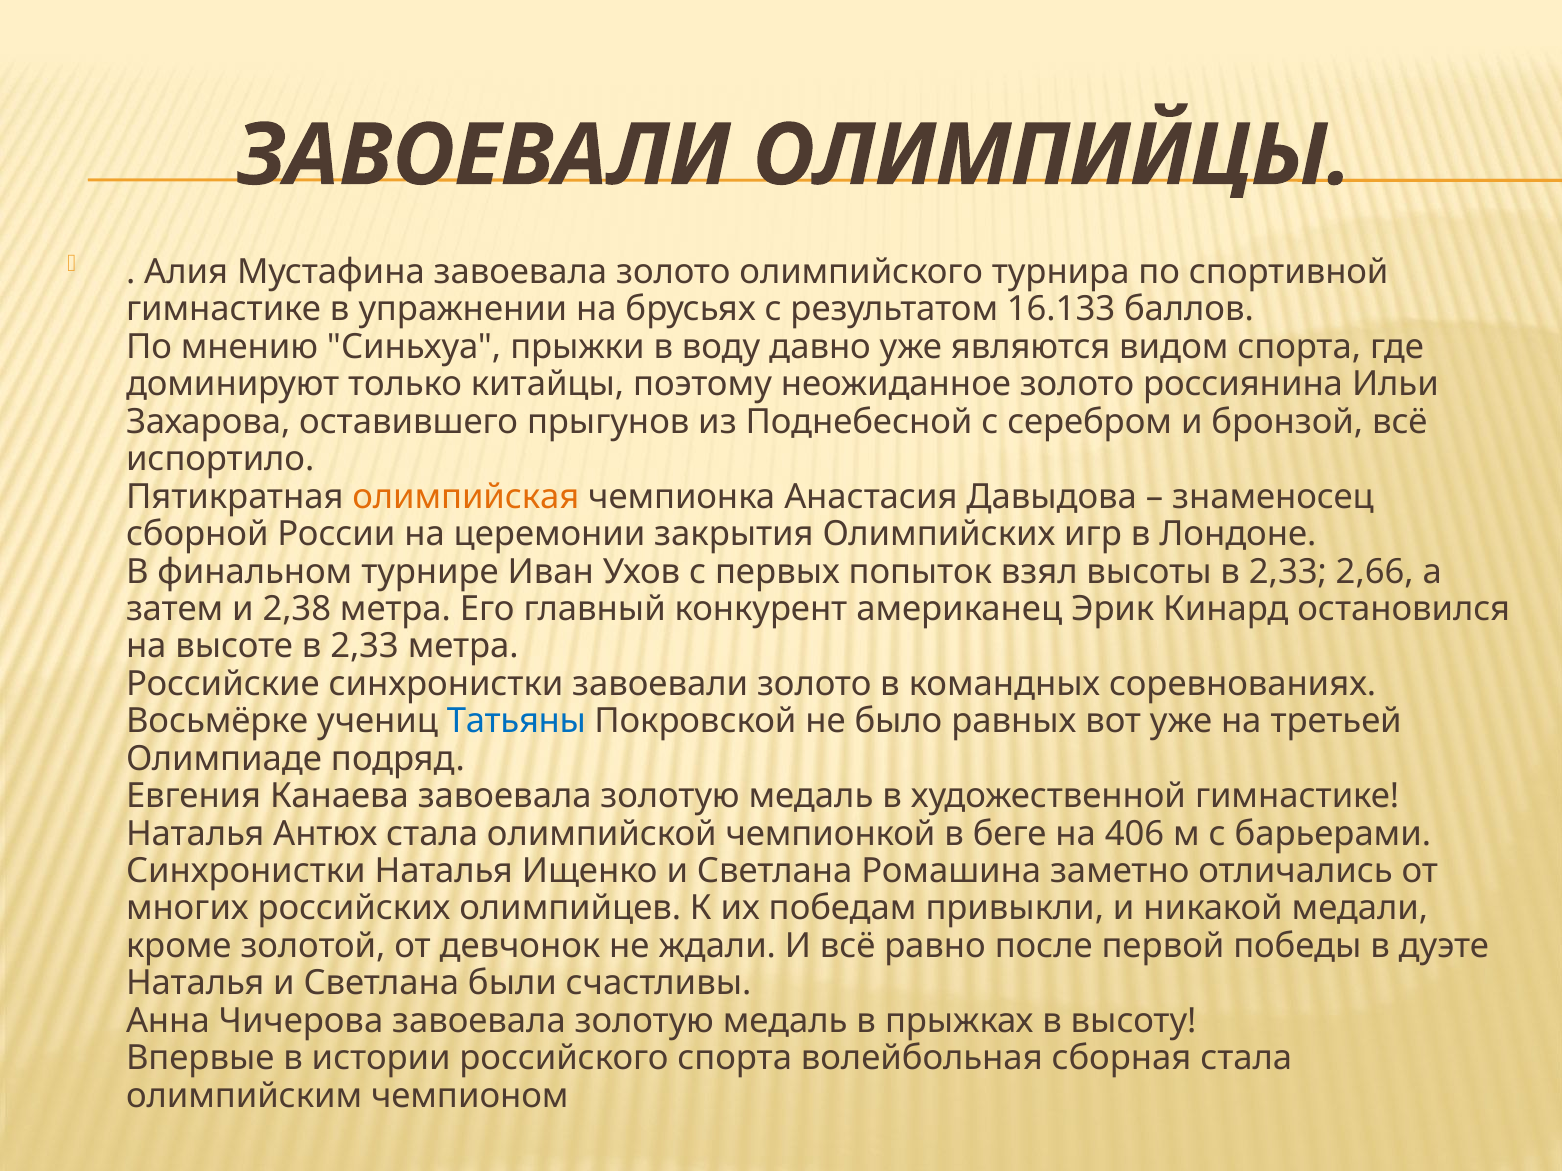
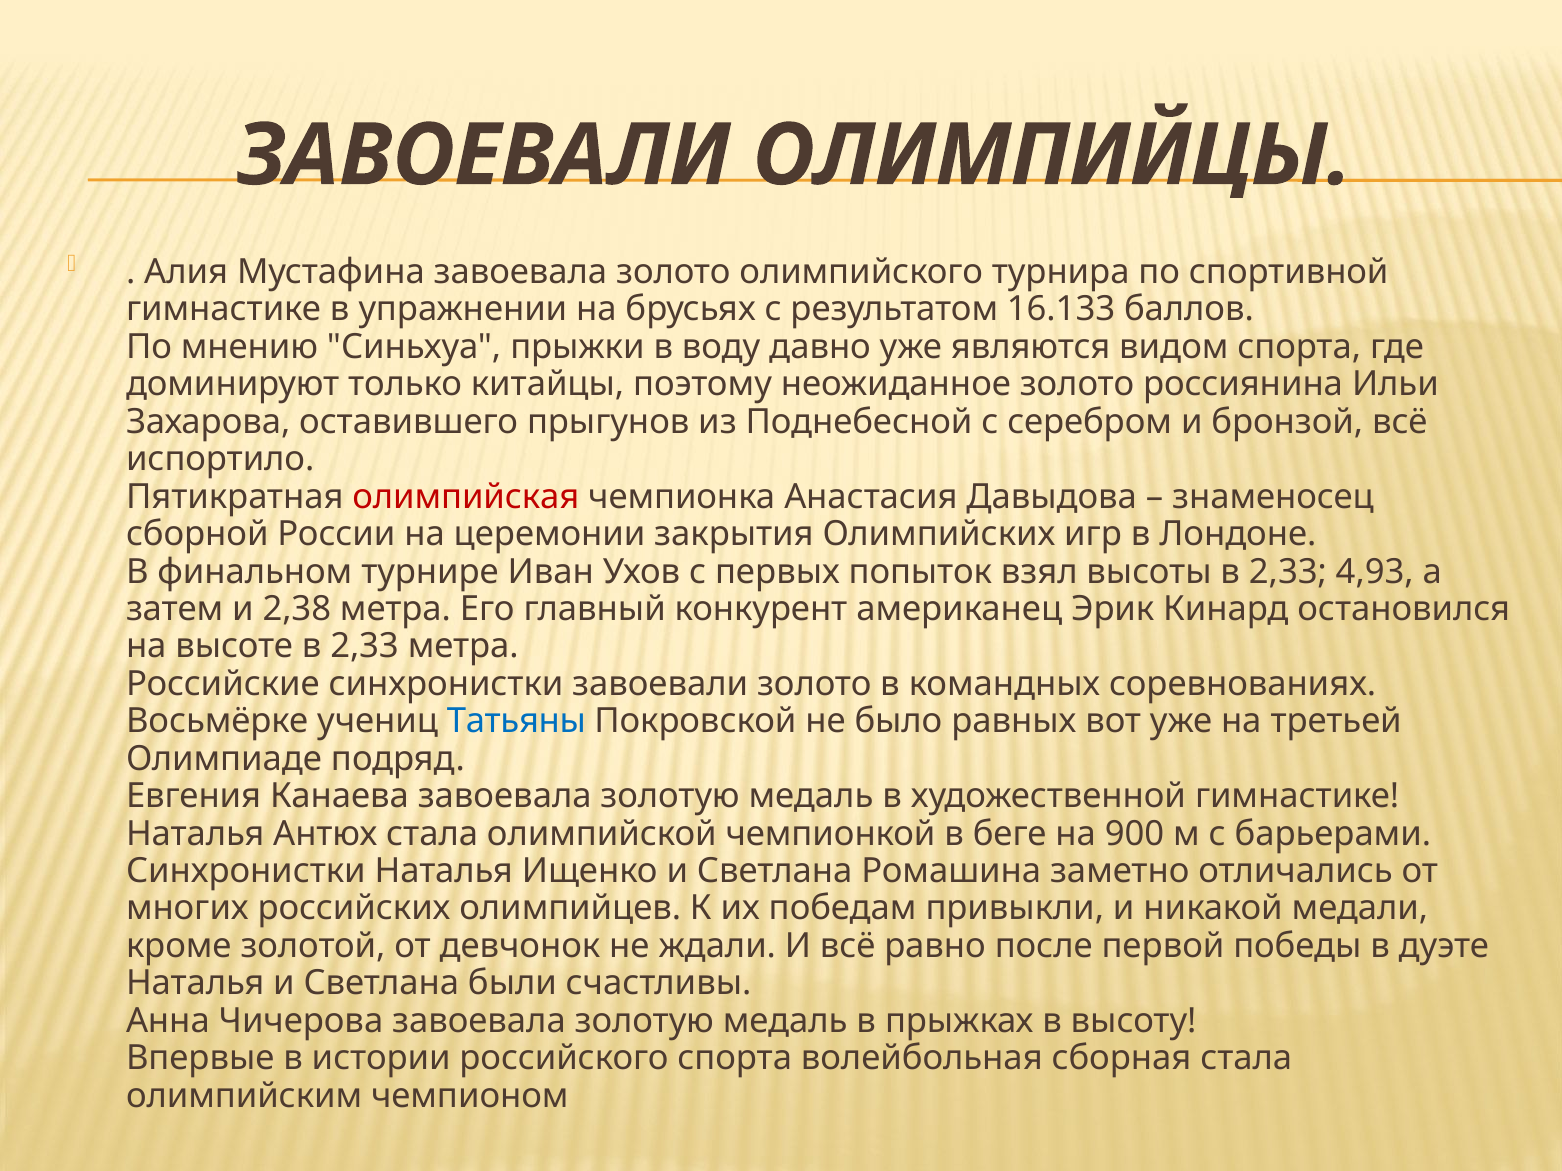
олимпийская colour: orange -> red (466, 497)
2,66: 2,66 -> 4,93 (1375, 572)
406: 406 -> 900 (1135, 834)
